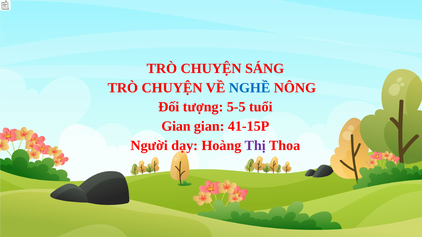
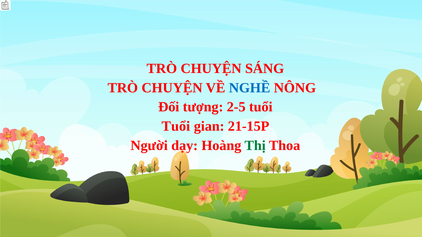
5-5: 5-5 -> 2-5 (236, 107)
Gian: Gian -> Tuổi (176, 126)
41-15P: 41-15P -> 21-15P (249, 126)
Thị colour: purple -> green (255, 146)
